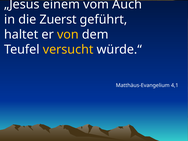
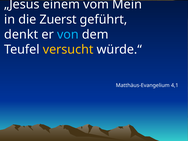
Auch: Auch -> Mein (127, 4)
haltet: haltet -> denkt (21, 35)
von colour: yellow -> light blue (68, 35)
